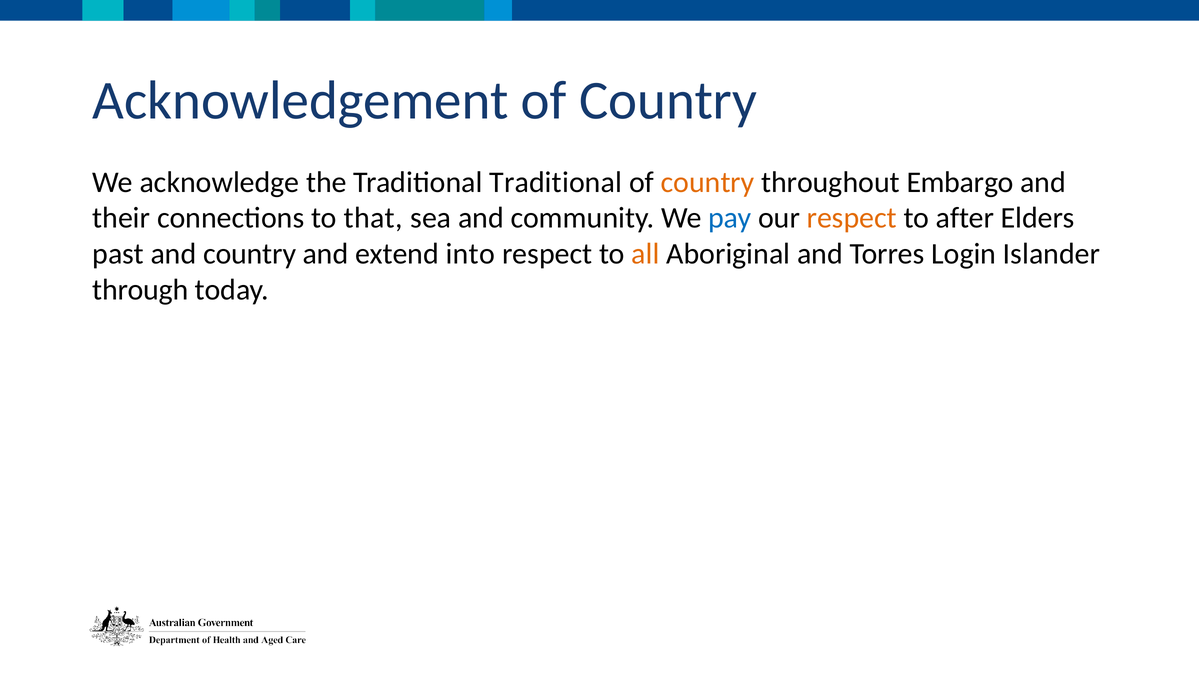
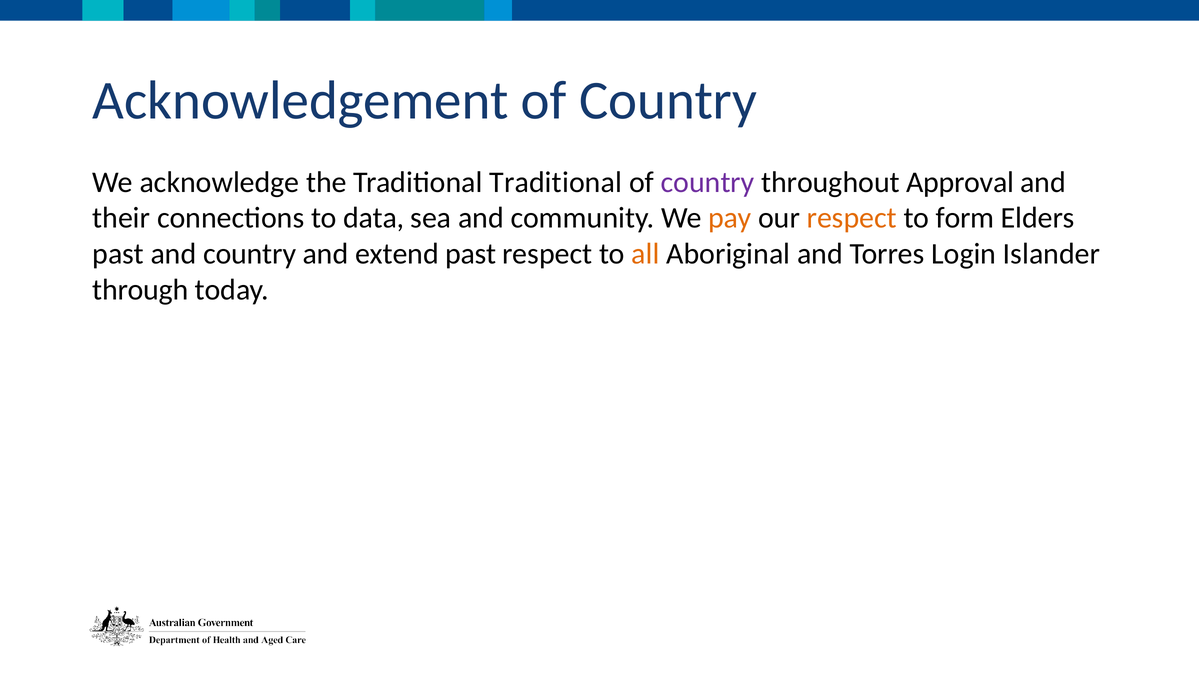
country colour: orange -> purple (708, 182)
Embargo: Embargo -> Approval (960, 182)
that: that -> data (374, 218)
pay colour: blue -> orange (730, 218)
after: after -> form (965, 218)
extend into: into -> past (471, 254)
